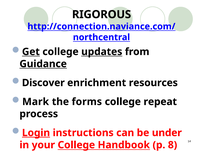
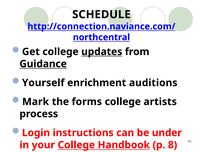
RIGOROUS: RIGOROUS -> SCHEDULE (101, 14)
Get underline: present -> none (31, 52)
Discover: Discover -> Yourself (43, 83)
resources: resources -> auditions (153, 83)
repeat: repeat -> artists (160, 102)
Login underline: present -> none (36, 133)
